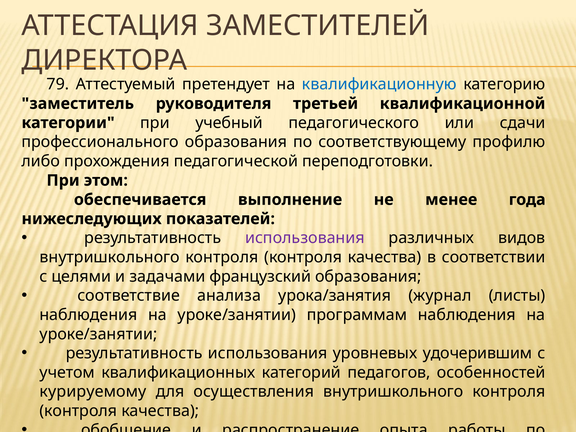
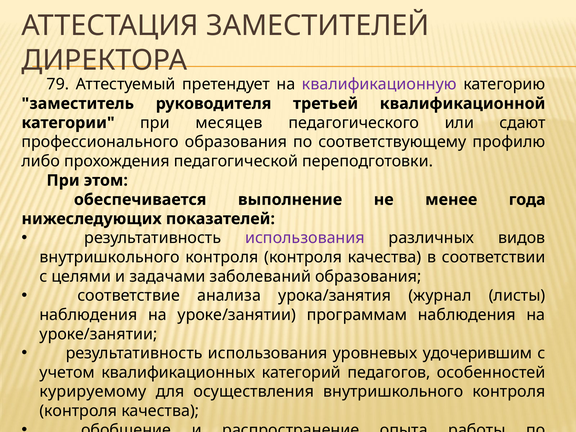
квалификационную colour: blue -> purple (379, 84)
учебный: учебный -> месяцев (229, 123)
сдачи: сдачи -> сдают (523, 123)
французский: французский -> заболеваний (260, 276)
